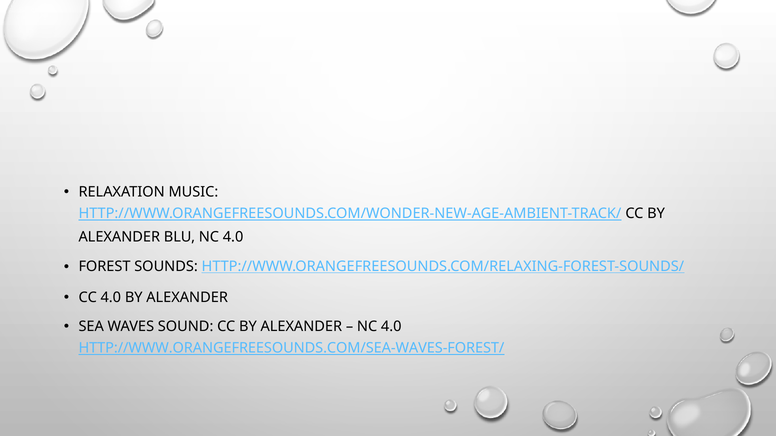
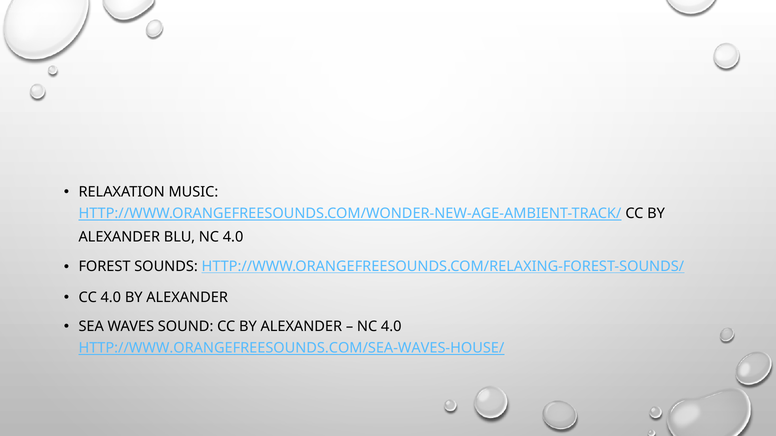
HTTP://WWW.ORANGEFREESOUNDS.COM/SEA-WAVES-FOREST/: HTTP://WWW.ORANGEFREESOUNDS.COM/SEA-WAVES-FOREST/ -> HTTP://WWW.ORANGEFREESOUNDS.COM/SEA-WAVES-HOUSE/ (291, 348)
